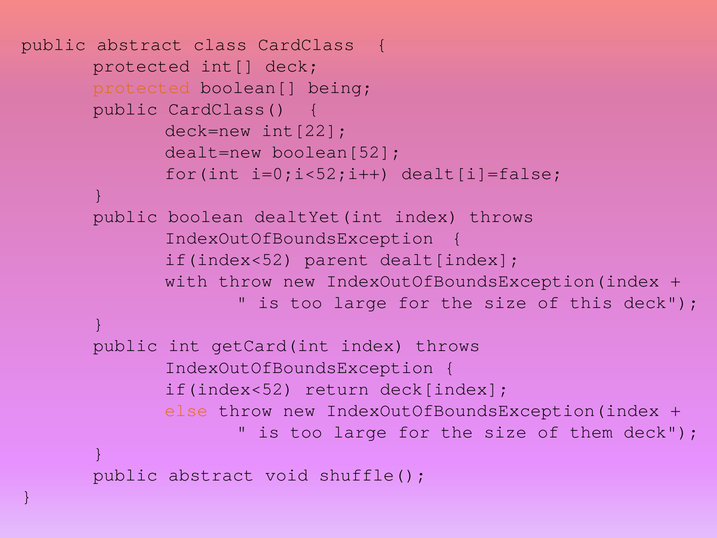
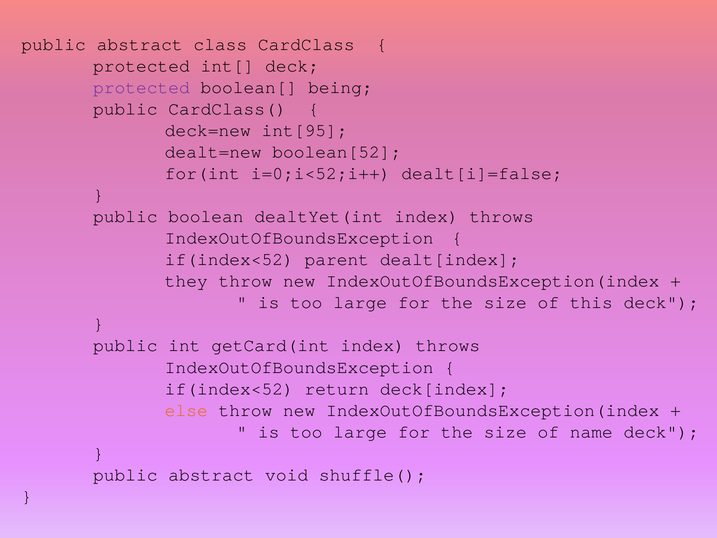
protected colour: orange -> purple (141, 87)
int[22: int[22 -> int[95 (305, 130)
with: with -> they (186, 281)
them: them -> name (591, 431)
